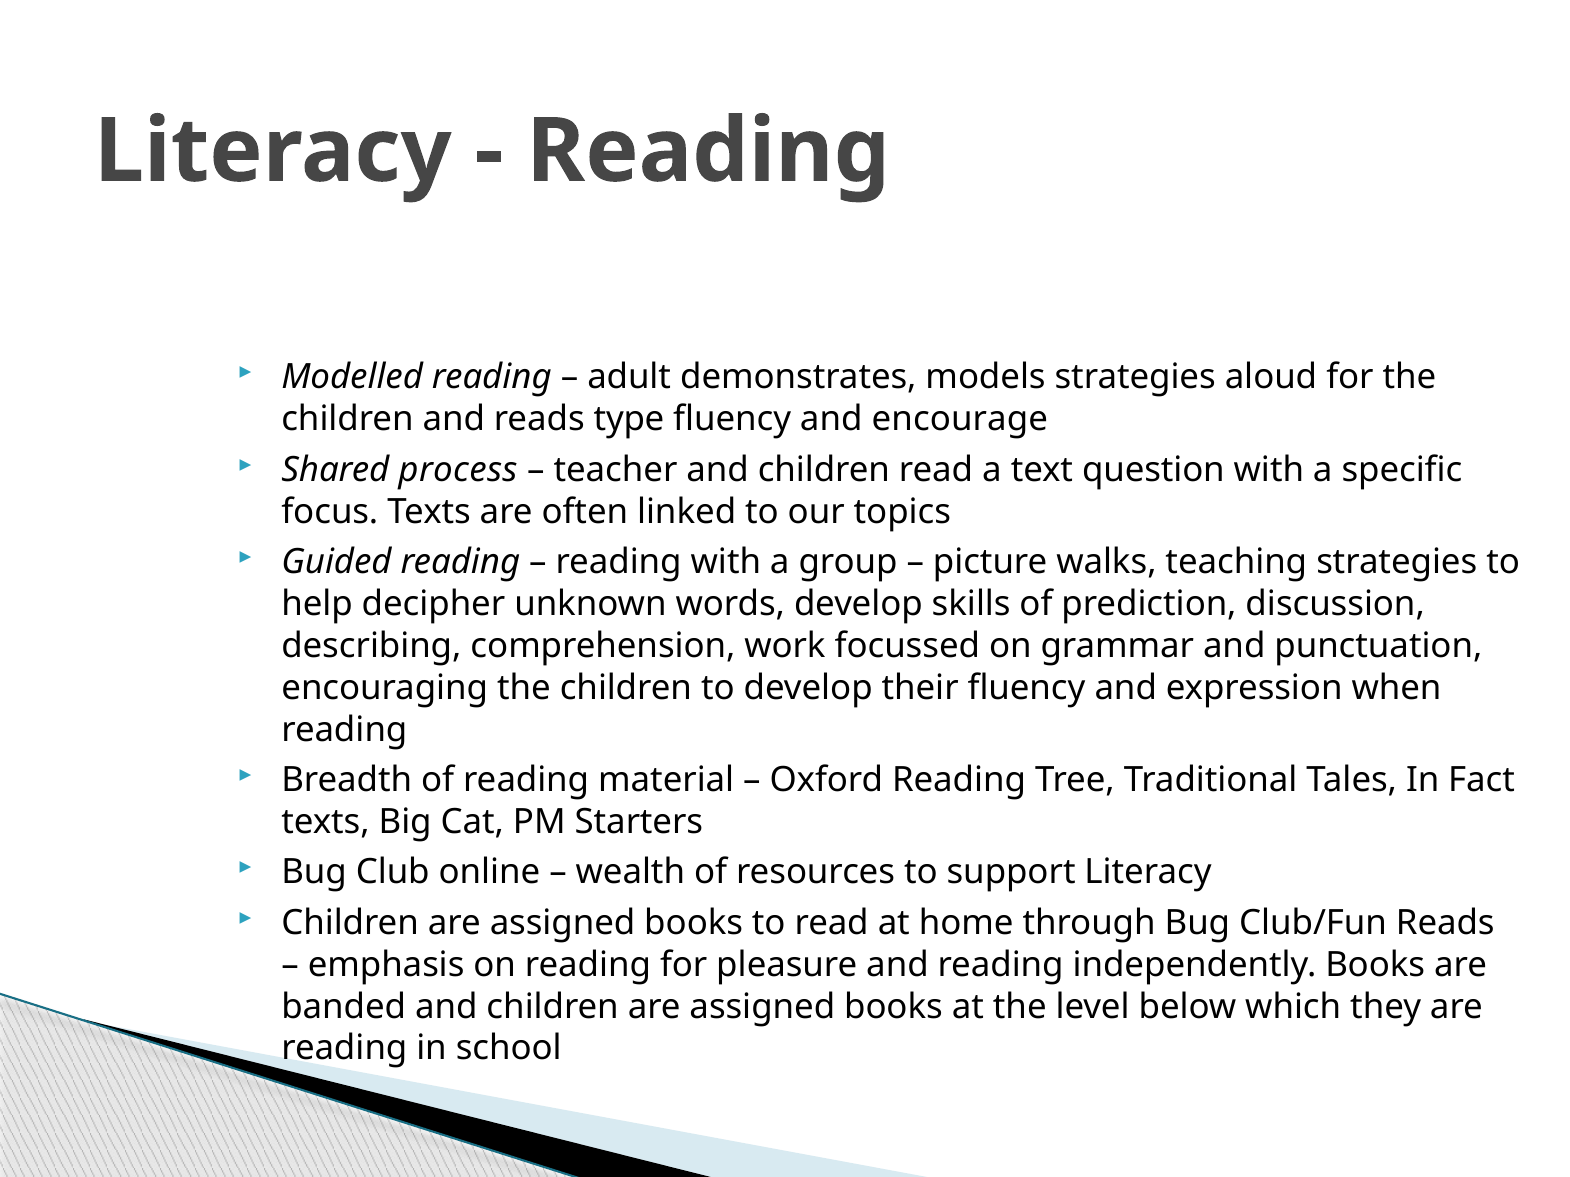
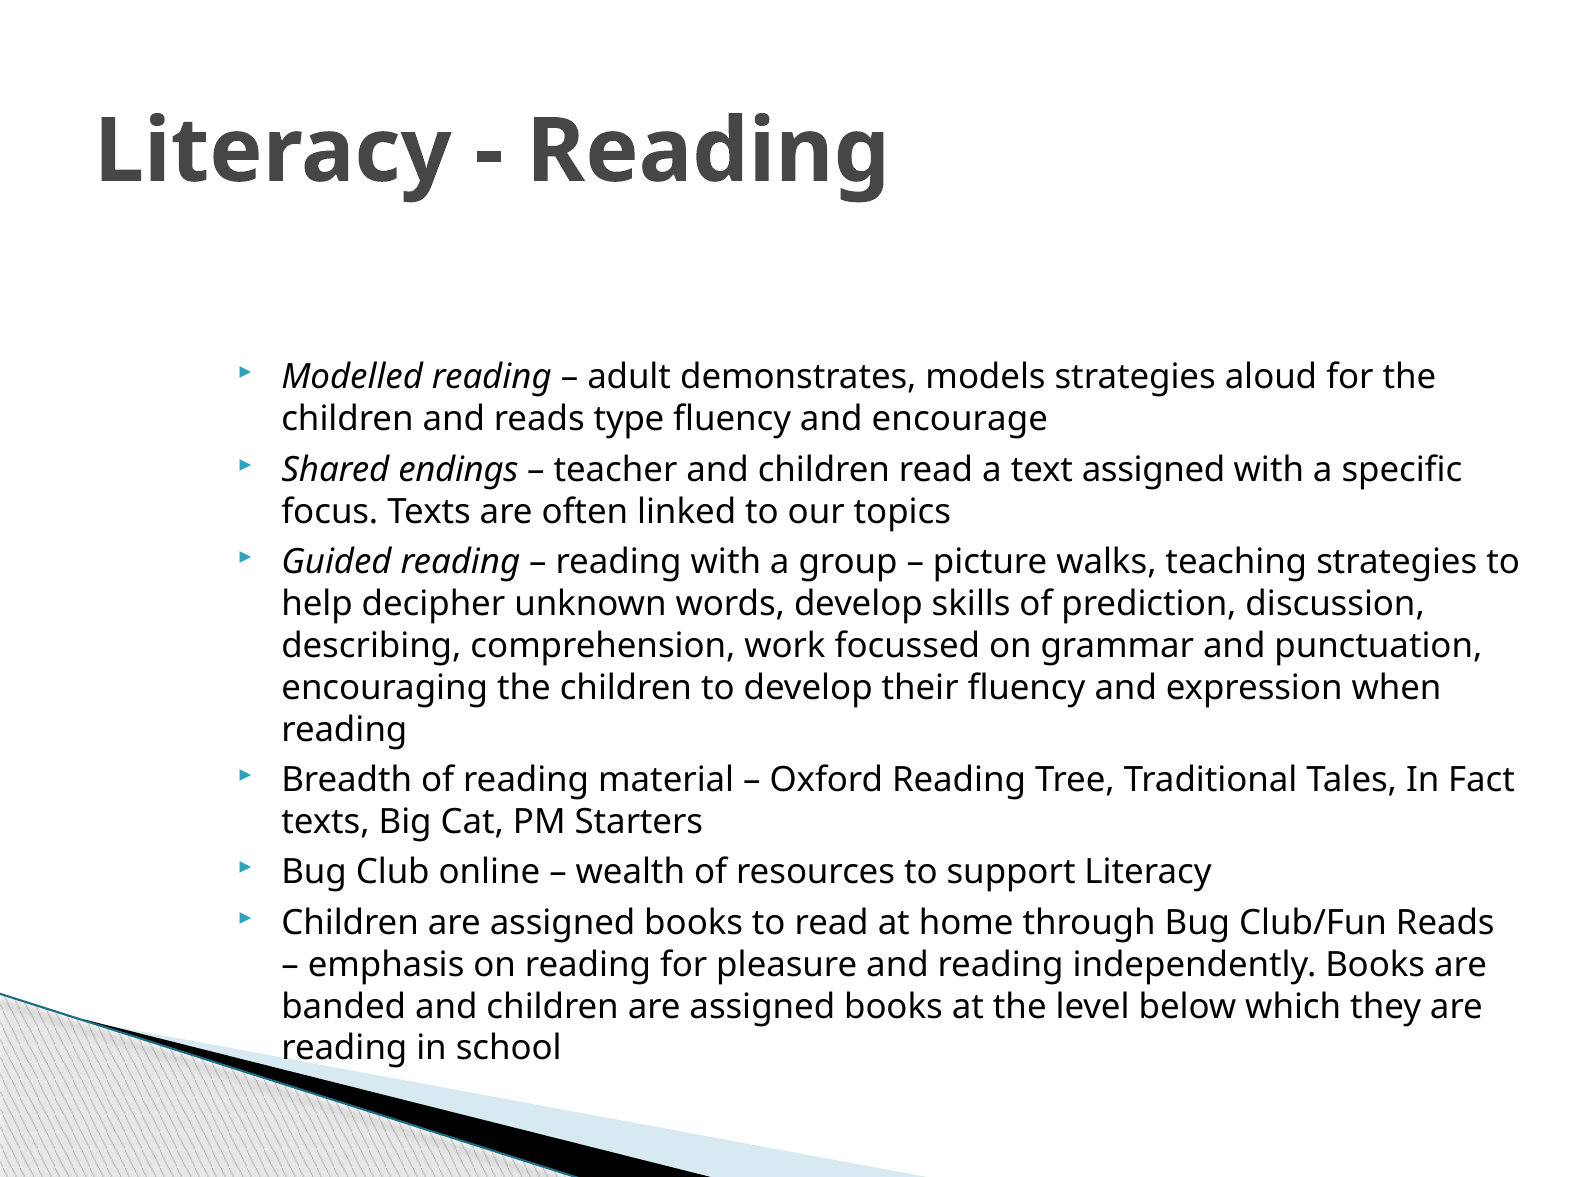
process: process -> endings (458, 470)
text question: question -> assigned (1154, 470)
